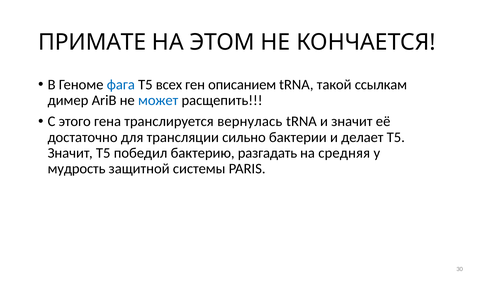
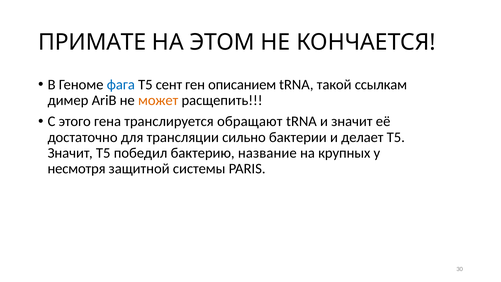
всех: всех -> сент (169, 85)
может colour: blue -> orange (158, 100)
вернулась: вернулась -> обращают (250, 121)
разгадать: разгадать -> название (267, 153)
средняя: средняя -> крупных (344, 153)
мудрость: мудрость -> несмотря (77, 169)
